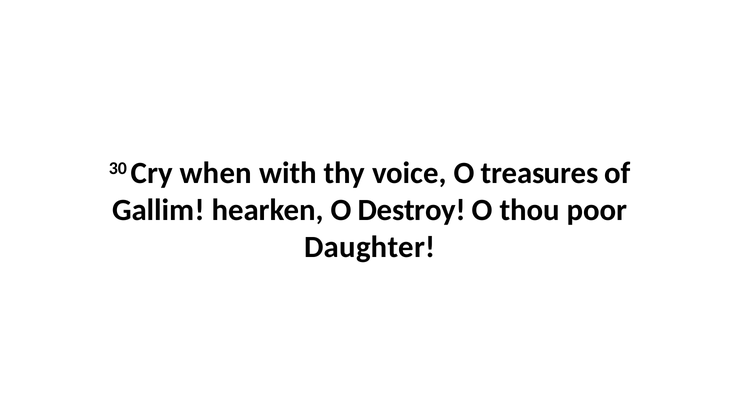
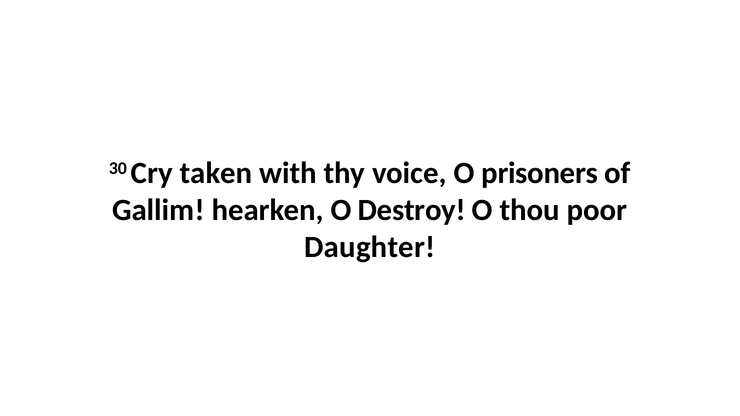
when: when -> taken (216, 173)
treasures: treasures -> prisoners (540, 173)
